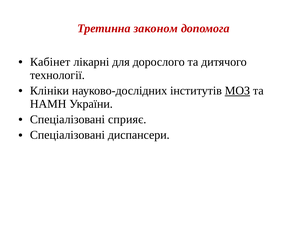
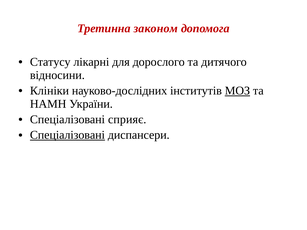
Кабінет: Кабінет -> Статусу (50, 62)
технології: технології -> відносини (57, 75)
Спеціалізовані underline: none -> present (67, 135)
